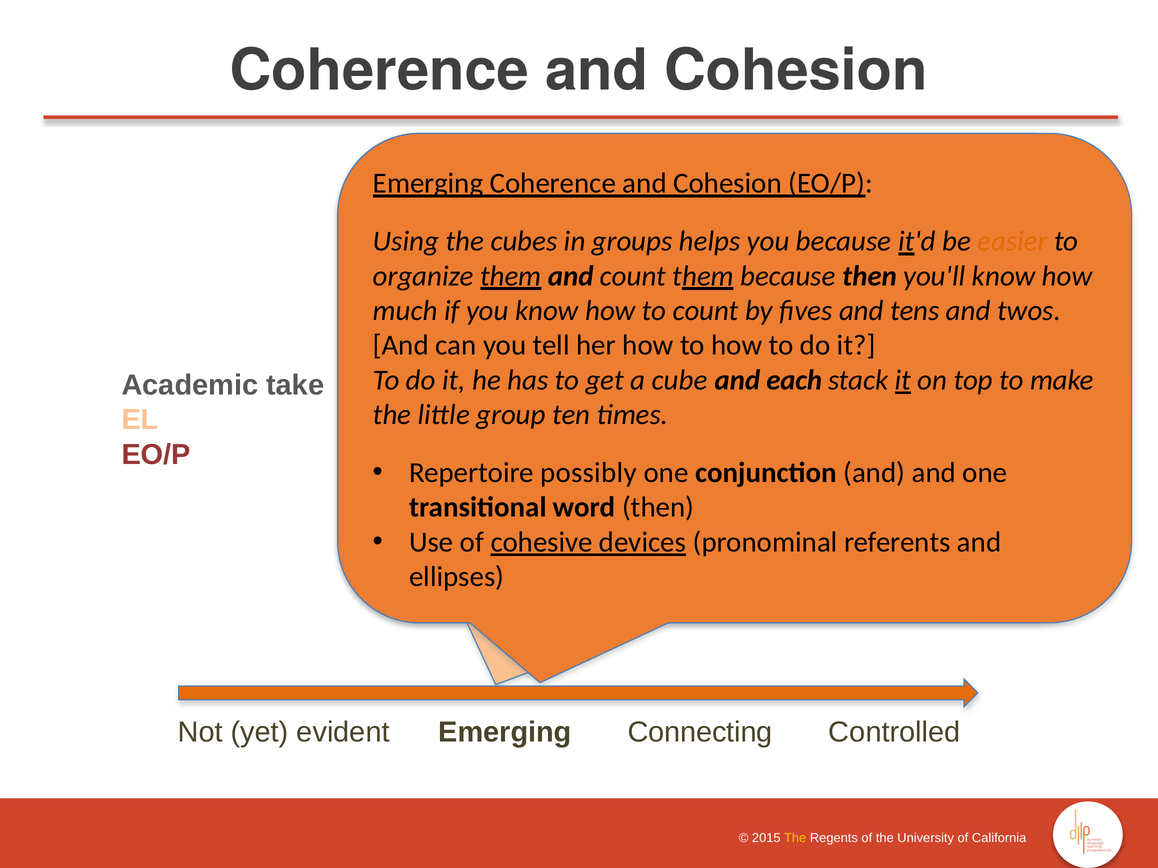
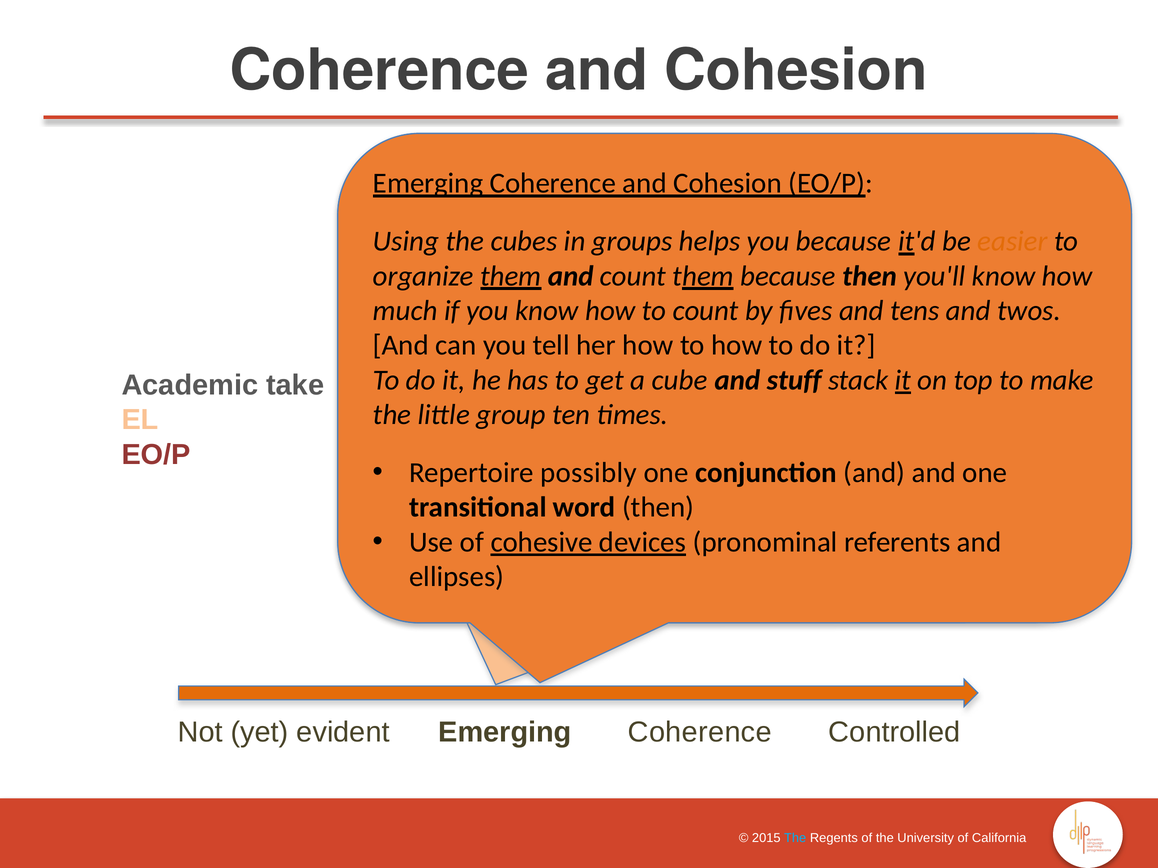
each: each -> stuff (794, 380)
evident Emerging Connecting: Connecting -> Coherence (700, 733)
The colour: yellow -> light blue (795, 838)
